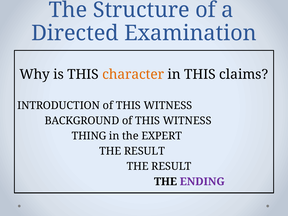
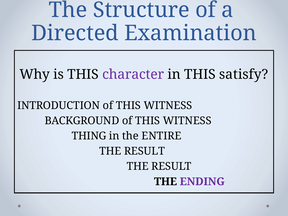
character colour: orange -> purple (133, 74)
claims: claims -> satisfy (244, 74)
EXPERT: EXPERT -> ENTIRE (162, 136)
